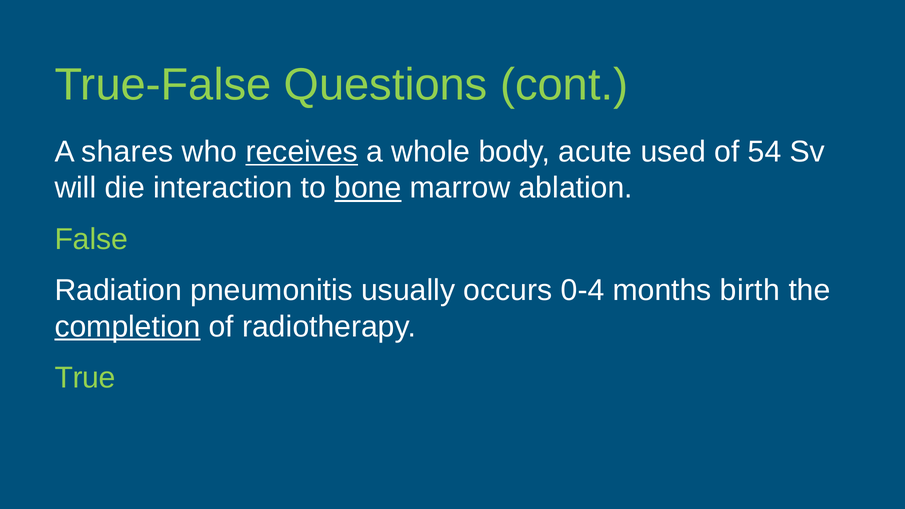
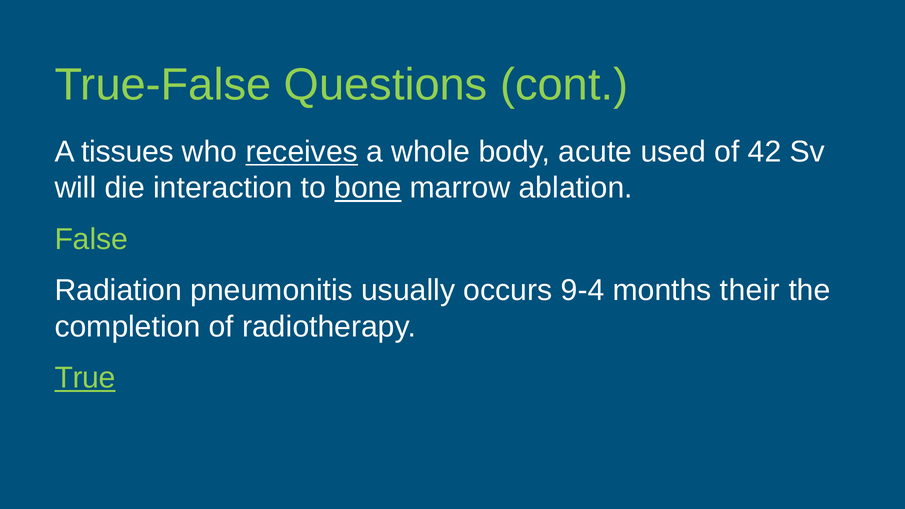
shares: shares -> tissues (128, 152)
54: 54 -> 42 (765, 152)
0-4: 0-4 -> 9-4 (583, 290)
birth: birth -> their (750, 290)
completion underline: present -> none (127, 327)
True underline: none -> present (85, 378)
